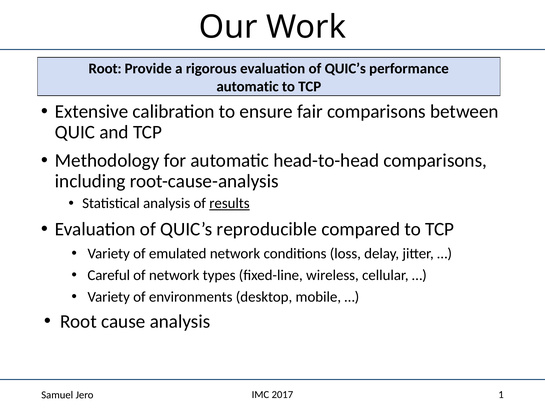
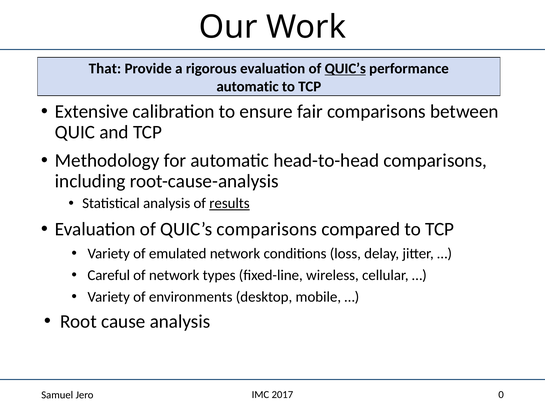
Root: Root -> That (105, 69)
QUIC’s underline: none -> present (345, 69)
QUIC’s reproducible: reproducible -> comparisons (267, 229)
1: 1 -> 0 (501, 395)
